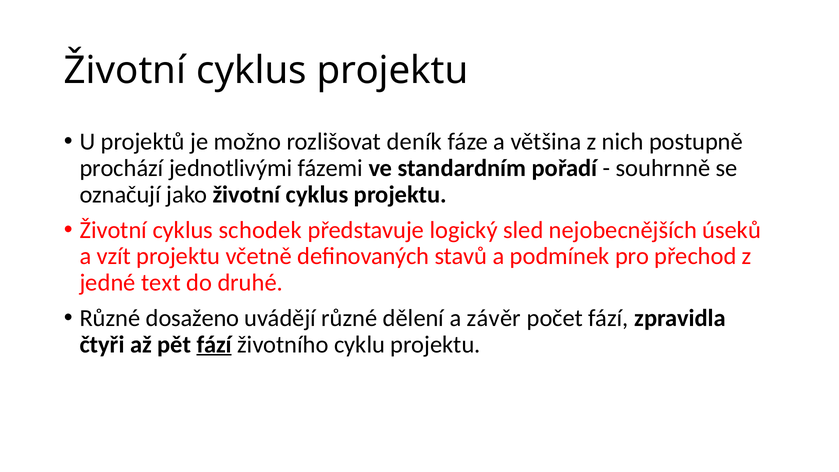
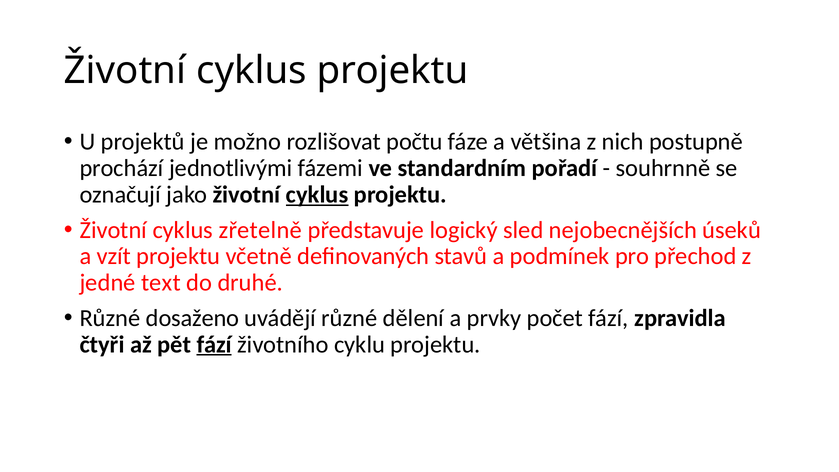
deník: deník -> počtu (415, 142)
cyklus underline: none -> present (317, 195)
schodek: schodek -> zřetelně (260, 230)
závěr: závěr -> prvky (494, 318)
